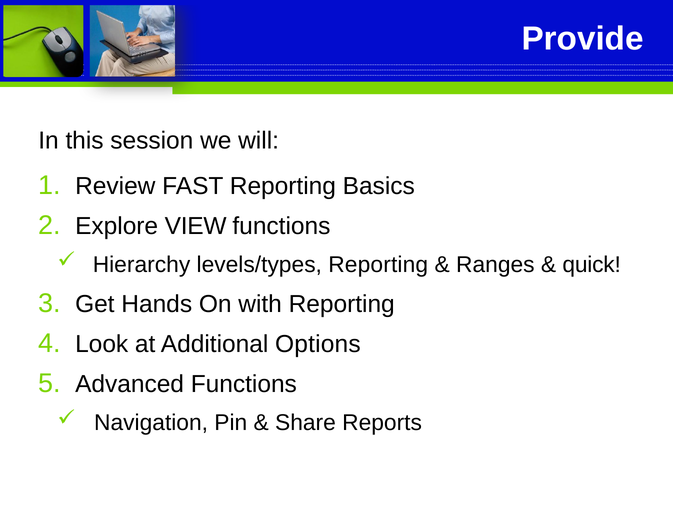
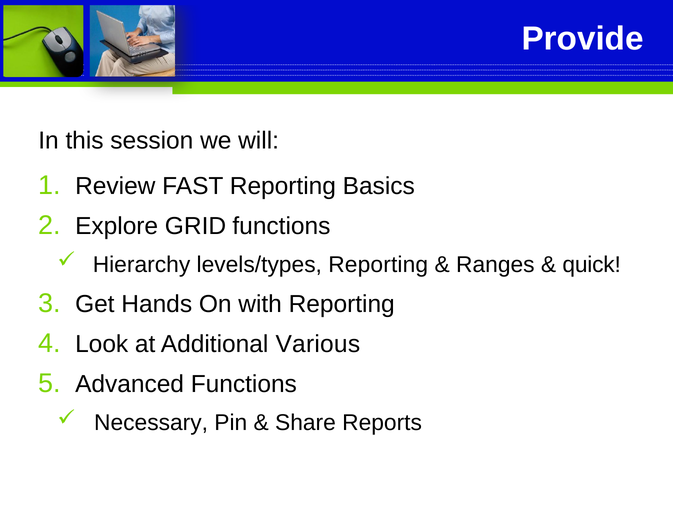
VIEW: VIEW -> GRID (196, 226)
Options: Options -> Various (318, 344)
Navigation: Navigation -> Necessary (151, 422)
